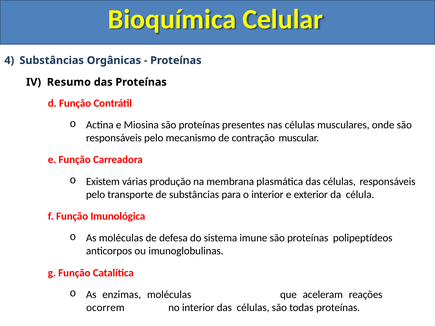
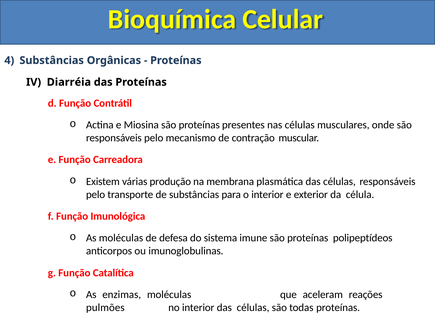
Resumo: Resumo -> Diarréia (69, 82)
ocorrem: ocorrem -> pulmões (105, 308)
